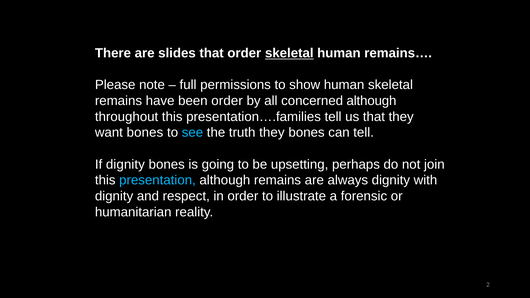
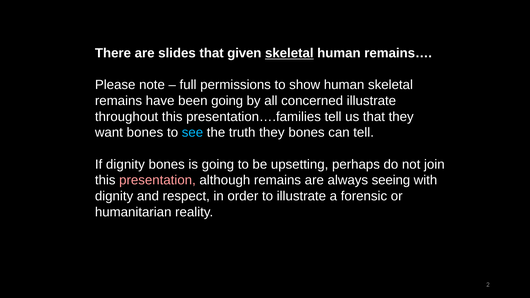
that order: order -> given (244, 53)
been order: order -> going (227, 101)
concerned although: although -> illustrate (371, 101)
presentation colour: light blue -> pink (157, 180)
always dignity: dignity -> seeing (391, 180)
